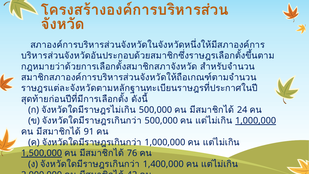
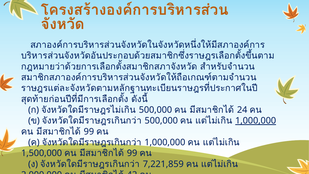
91: 91 -> 99 (89, 131)
1,500,000 underline: present -> none (42, 153)
76: 76 -> 99 (132, 153)
1,400,000: 1,400,000 -> 7,221,859 (163, 164)
